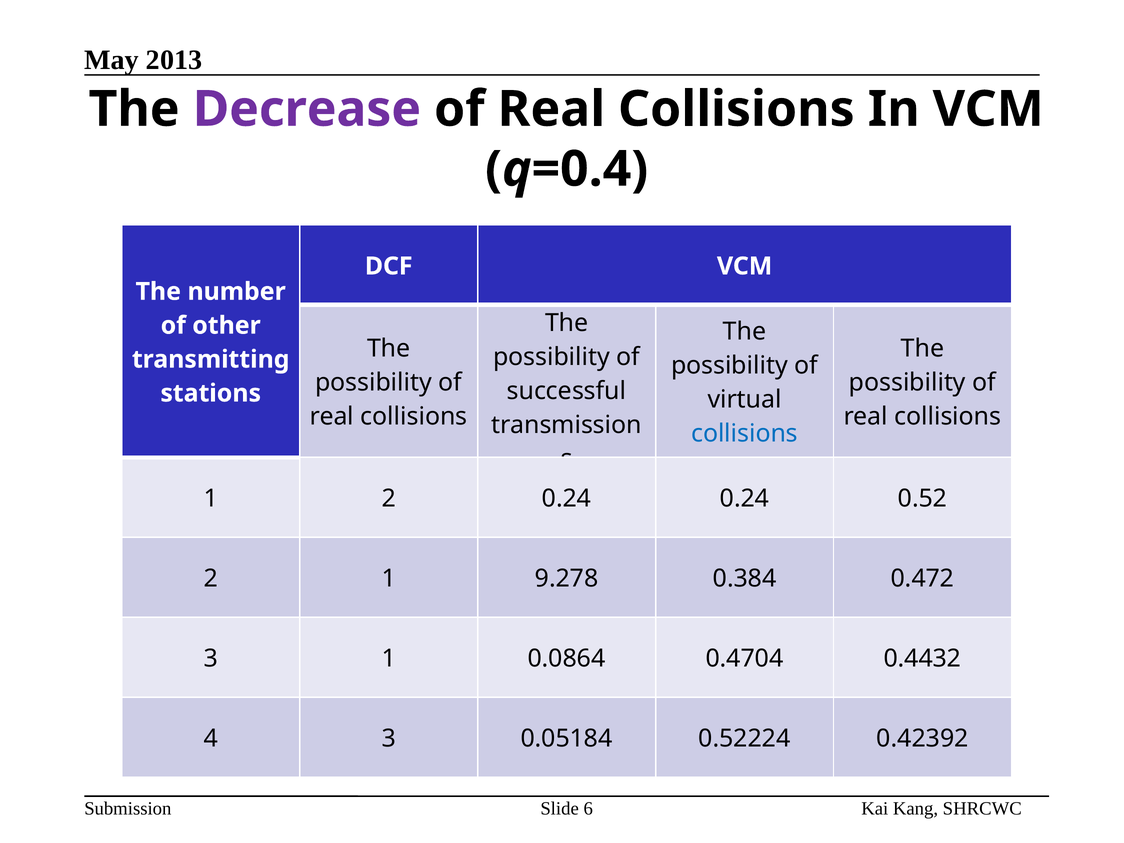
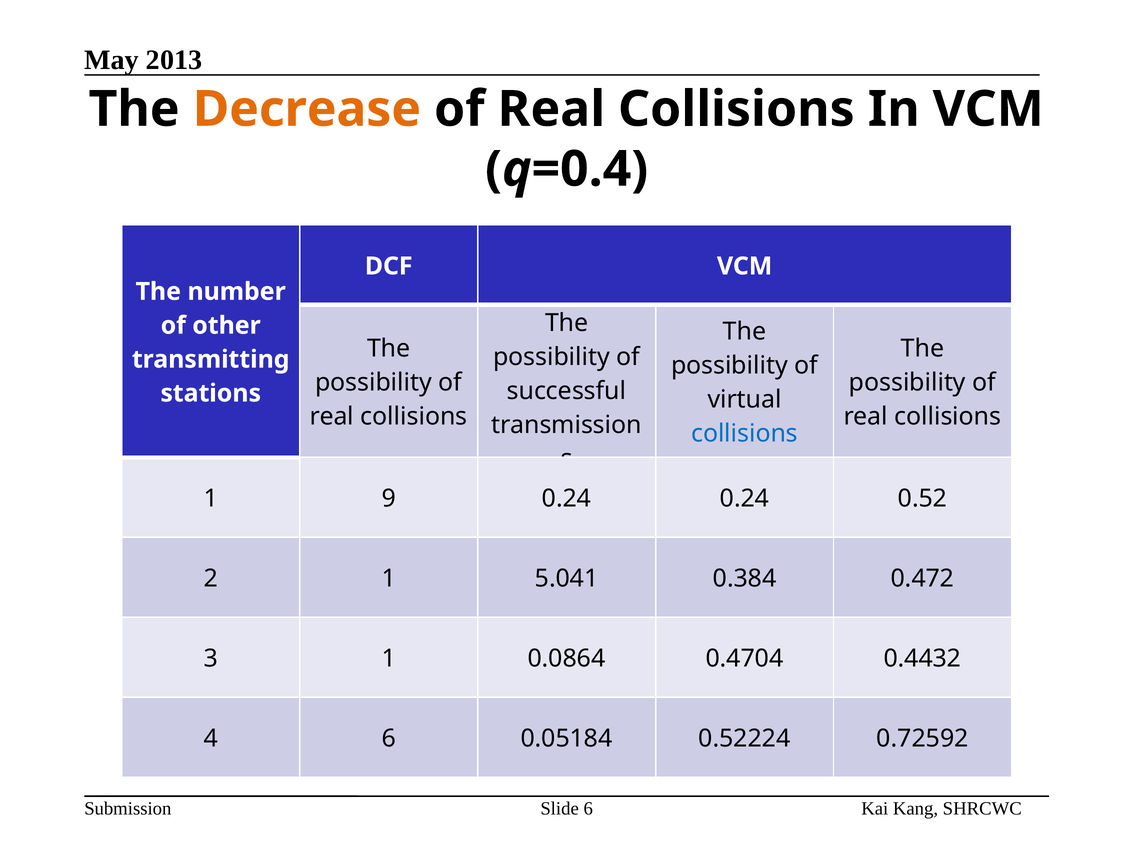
Decrease colour: purple -> orange (307, 109)
1 2: 2 -> 9 (389, 499)
9.278: 9.278 -> 5.041 (567, 579)
4 3: 3 -> 6 (389, 739)
0.42392: 0.42392 -> 0.72592 (922, 739)
